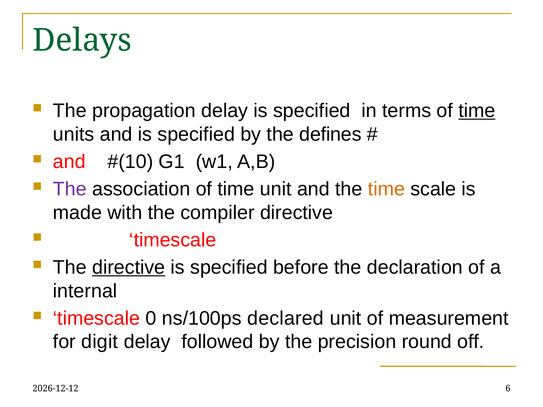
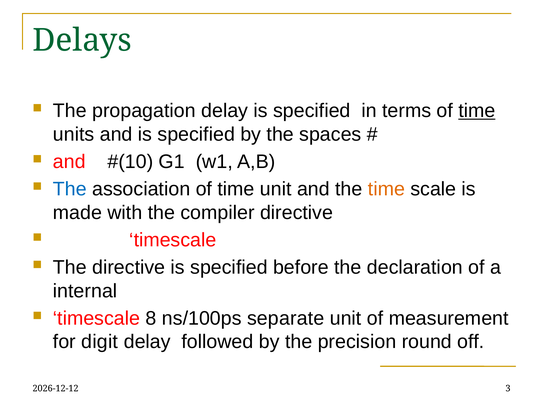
defines: defines -> spaces (330, 134)
The colour: purple -> blue (70, 189)
directive underline: present -> none (129, 268)
0: 0 -> 8 (151, 319)
declared: declared -> separate (286, 319)
6: 6 -> 3 (508, 389)
